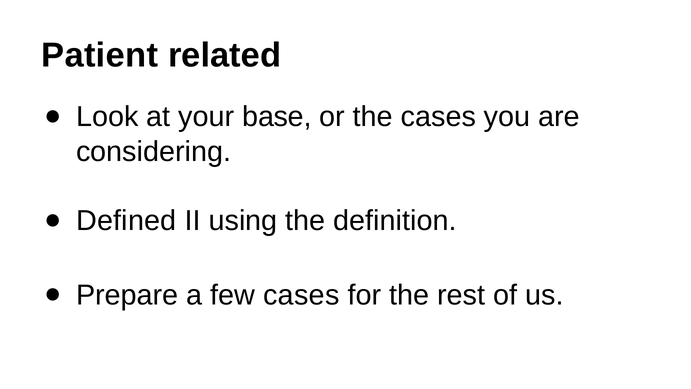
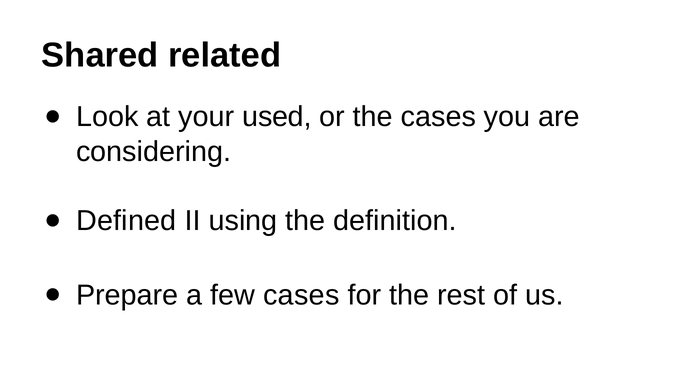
Patient: Patient -> Shared (100, 55)
base: base -> used (277, 117)
